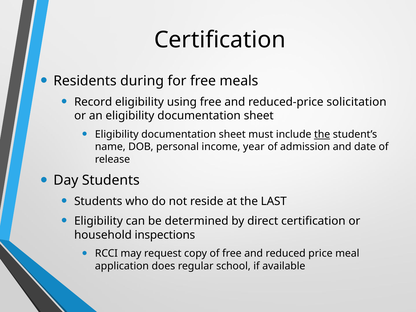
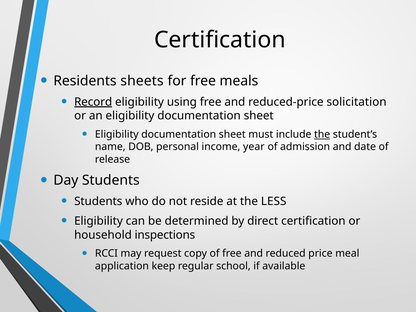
during: during -> sheets (142, 81)
Record underline: none -> present (93, 102)
LAST: LAST -> LESS (274, 201)
does: does -> keep (163, 266)
